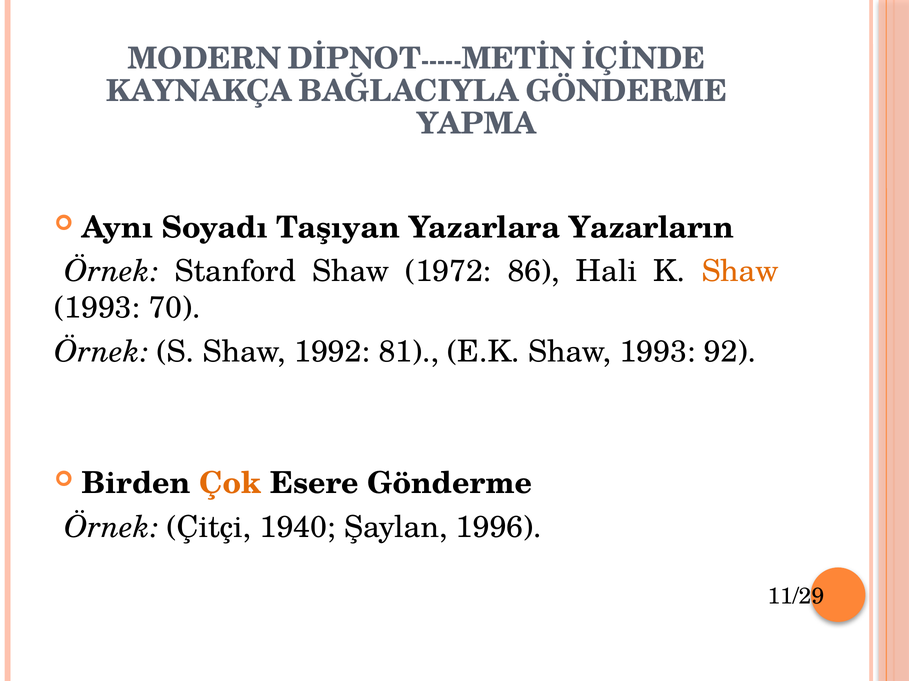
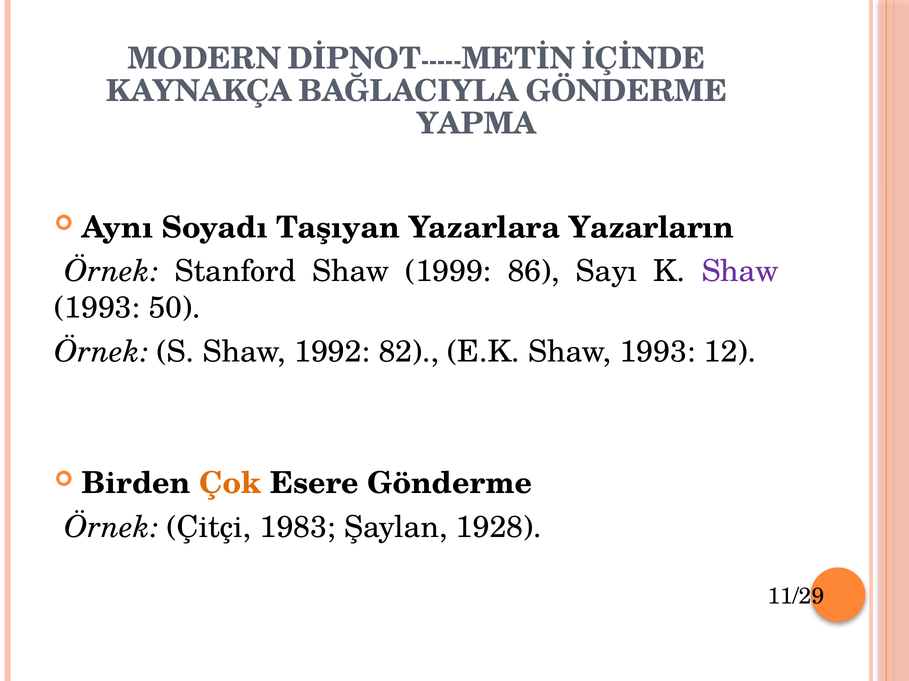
1972: 1972 -> 1999 (448, 272)
Hali: Hali -> Sayı (607, 272)
Shaw colour: orange -> purple (740, 272)
70: 70 -> 50 (175, 308)
81: 81 -> 82 (409, 352)
92: 92 -> 12 (730, 352)
1940: 1940 -> 1983 (298, 528)
1996: 1996 -> 1928 (499, 528)
